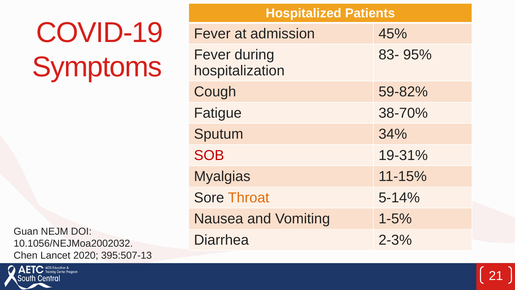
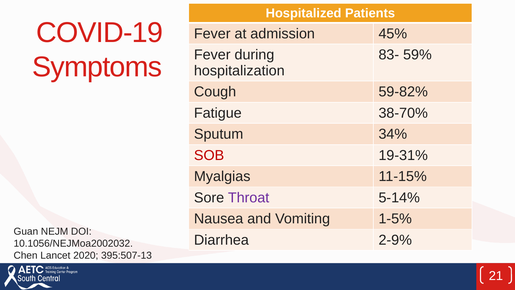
95%: 95% -> 59% (417, 55)
Throat colour: orange -> purple (249, 197)
2-3%: 2-3% -> 2-9% (395, 240)
